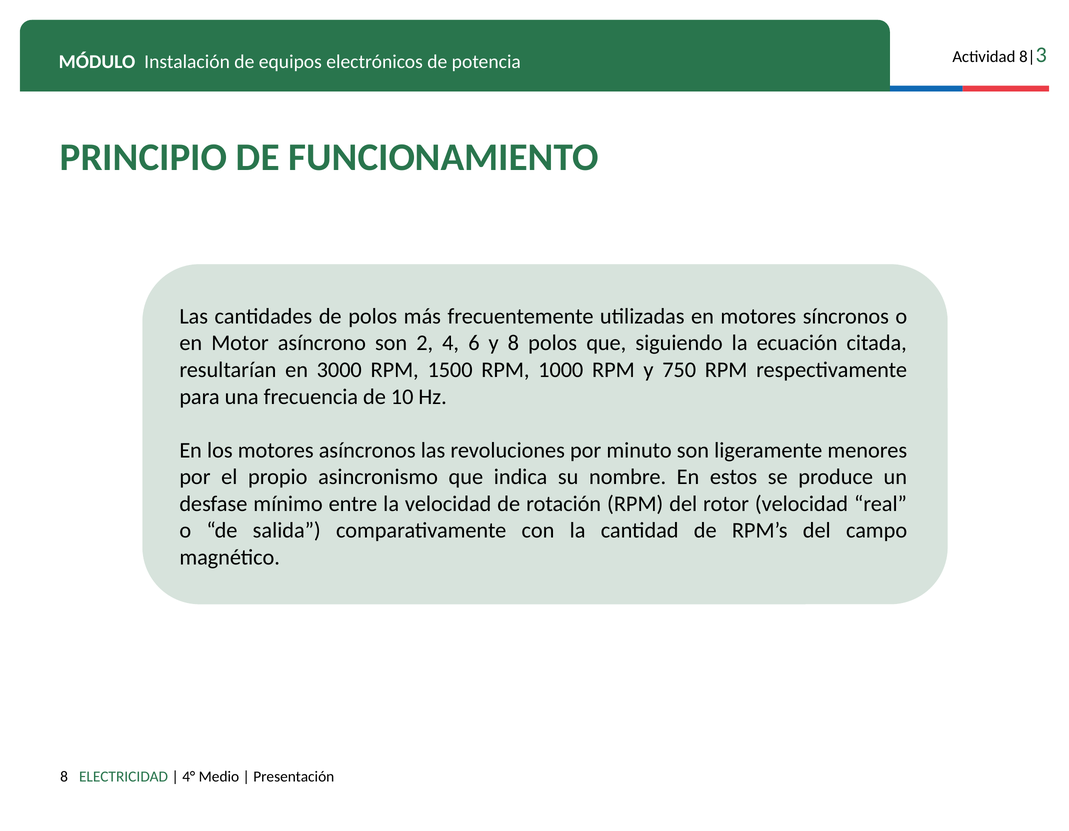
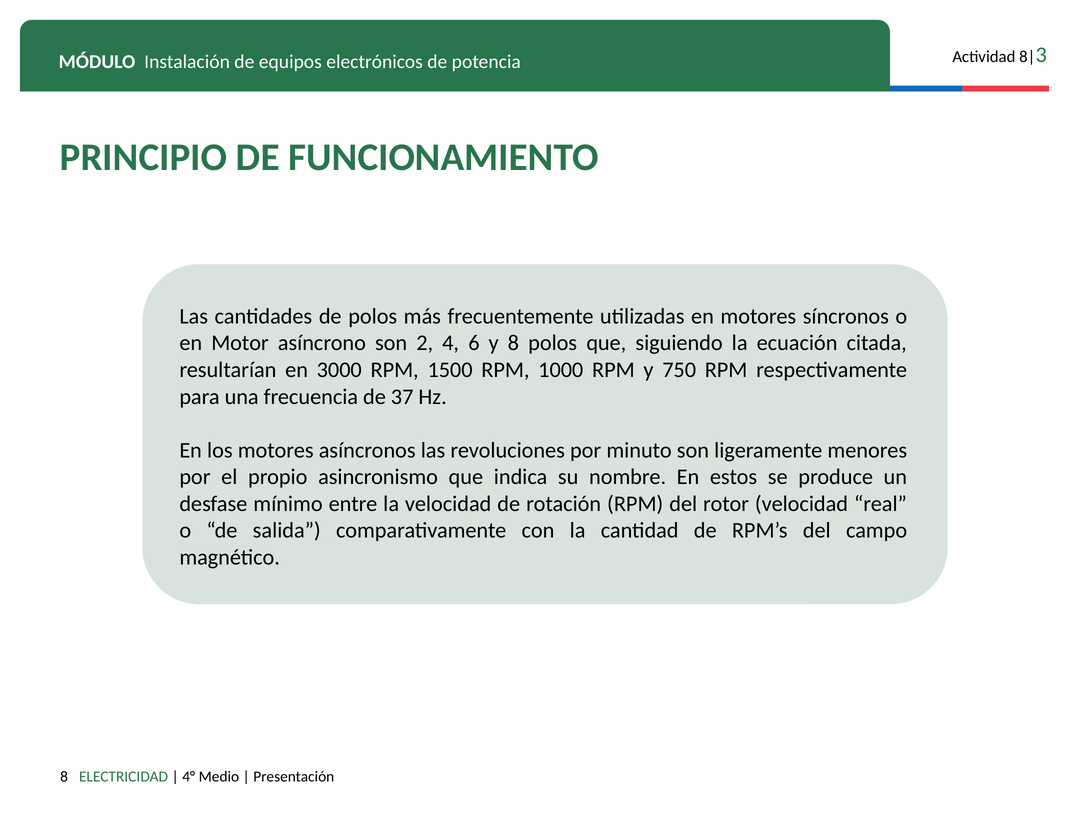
10: 10 -> 37 (402, 397)
